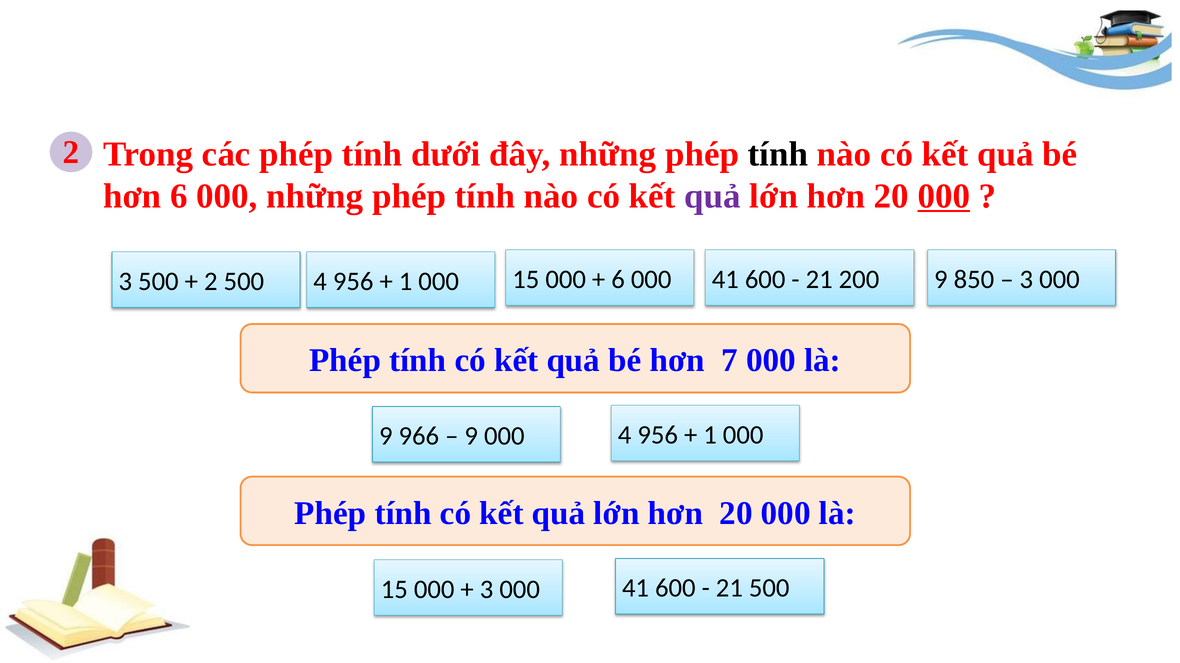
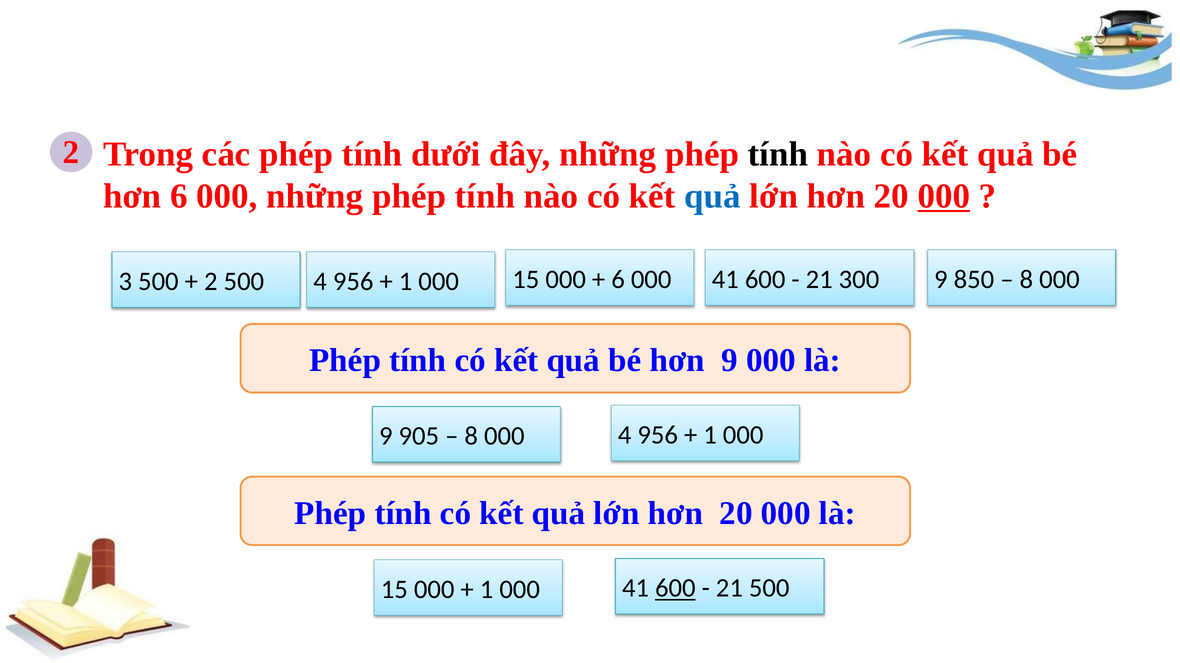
quả colour: purple -> blue (712, 196)
200: 200 -> 300 (859, 279)
3: 3 -> 8 (1026, 279)
hơn 7: 7 -> 9 (730, 360)
966: 966 -> 905 (419, 436)
9: 9 -> 8 (471, 436)
3: 3 -> 1 (487, 589)
600 underline: none -> present (675, 588)
